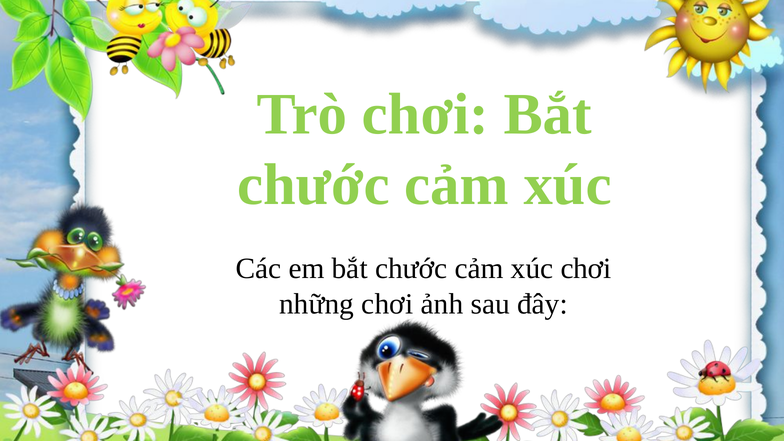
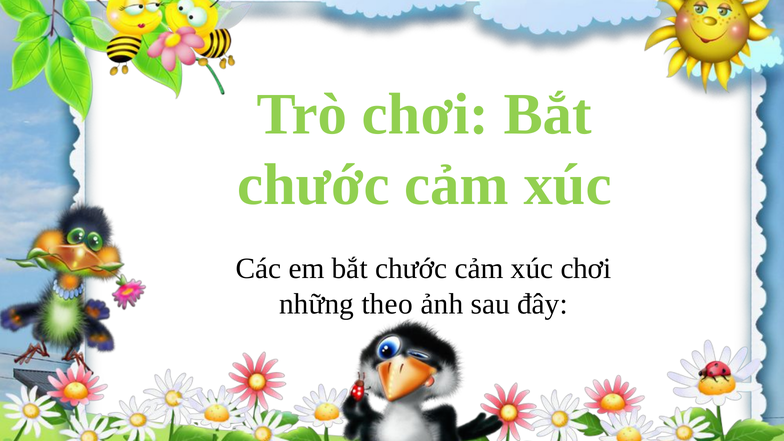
những chơi: chơi -> theo (387, 304)
